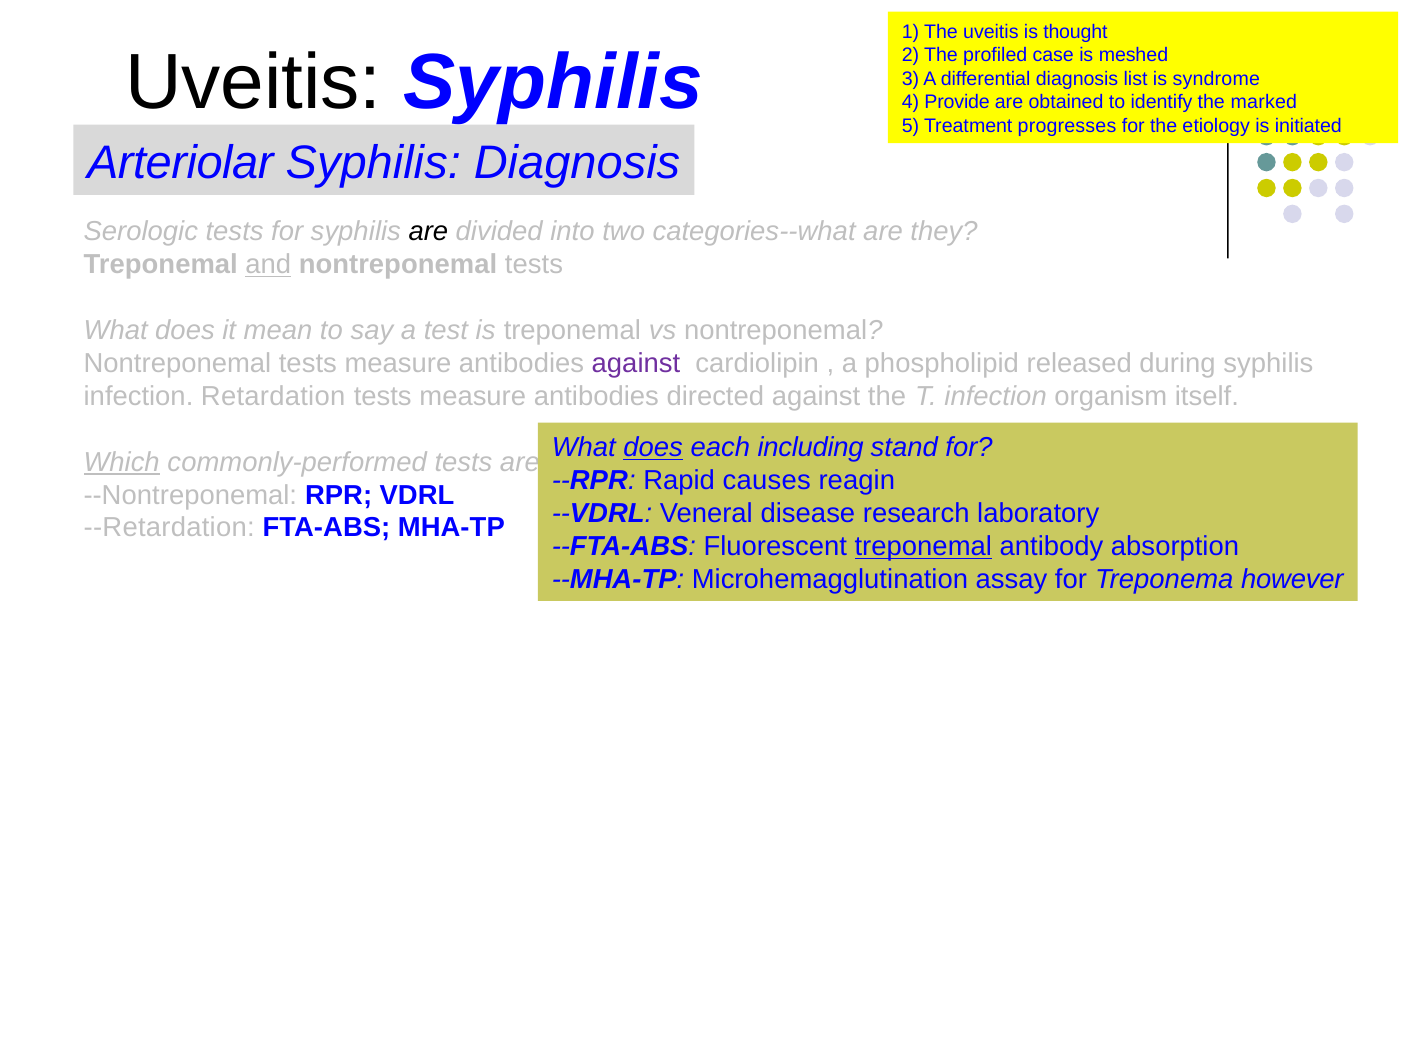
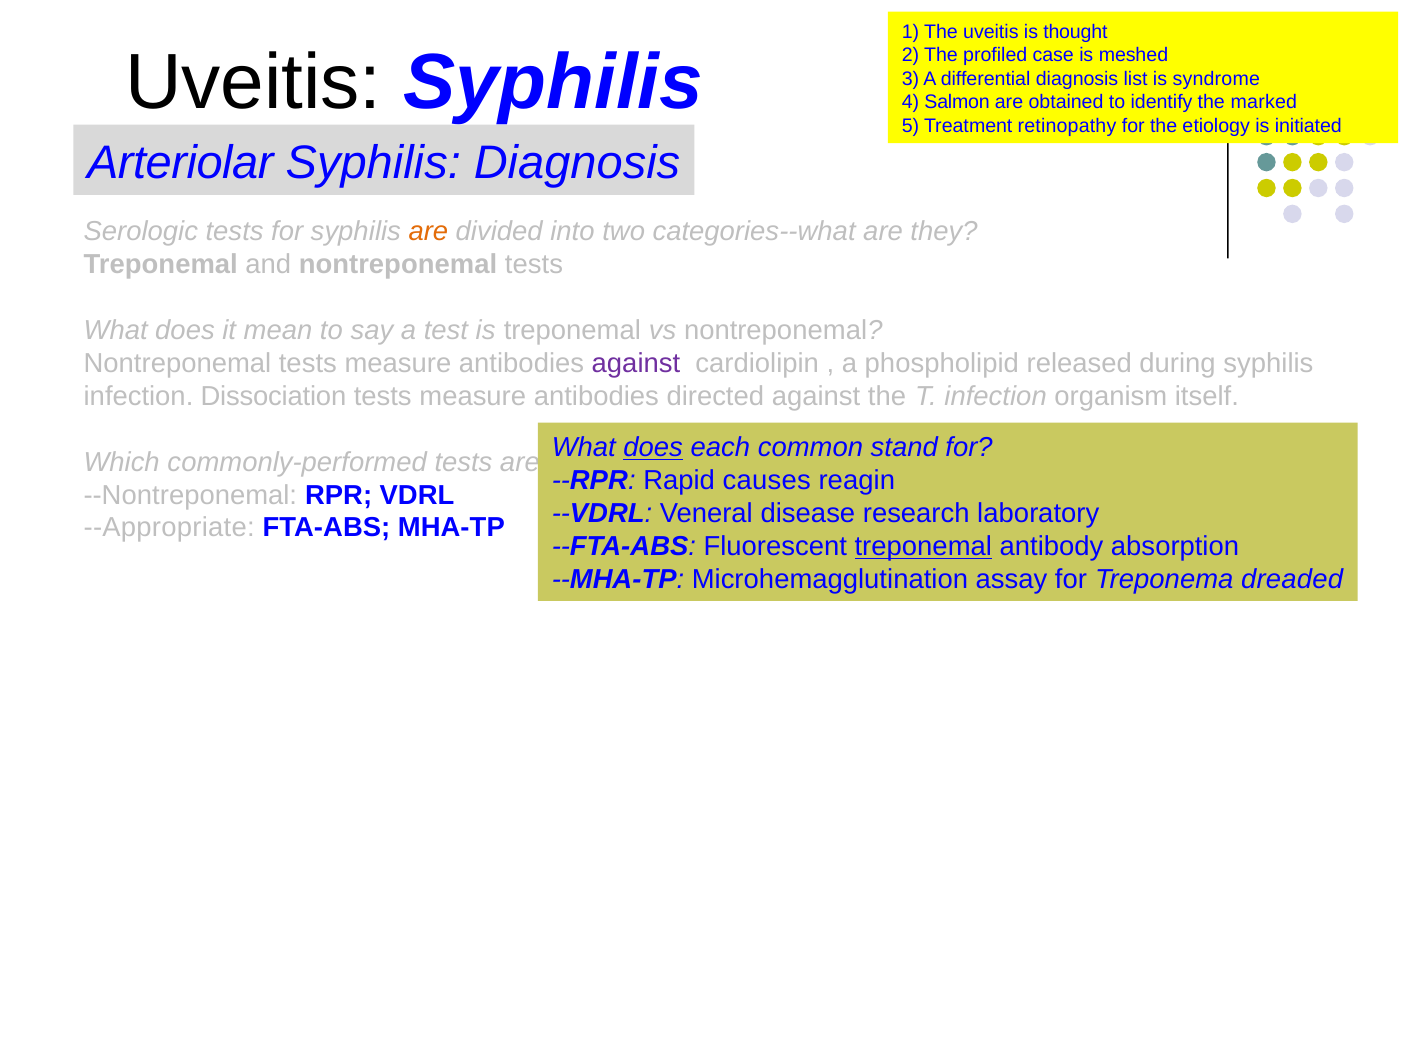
Provide: Provide -> Salmon (957, 102)
progresses: progresses -> retinopathy (1067, 126)
are colour: black -> orange (428, 232)
and underline: present -> none (268, 265)
Retardation: Retardation -> Dissociation (273, 396)
including: including -> common (810, 448)
Which underline: present -> none (122, 462)
--Retardation: --Retardation -> --Appropriate (169, 528)
however: however -> dreaded (1292, 580)
